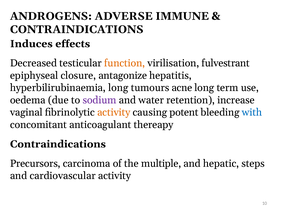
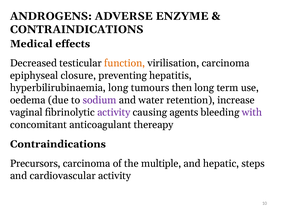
IMMUNE: IMMUNE -> ENZYME (182, 16)
Induces: Induces -> Medical (31, 44)
virilisation fulvestrant: fulvestrant -> carcinoma (226, 63)
antagonize: antagonize -> preventing (123, 75)
acne: acne -> then (182, 88)
activity colour: orange -> purple (114, 112)
potent: potent -> agents (184, 112)
with colour: blue -> purple (252, 112)
